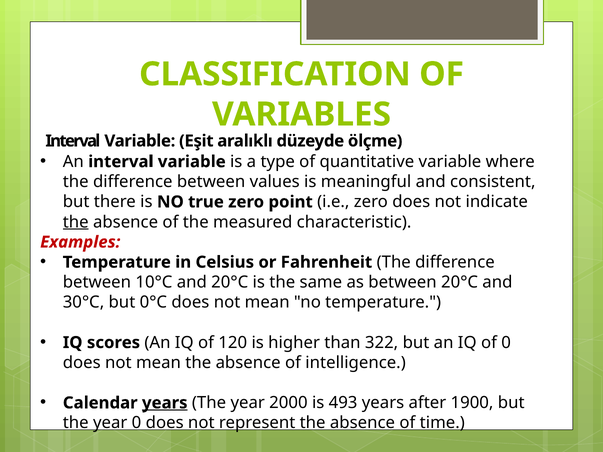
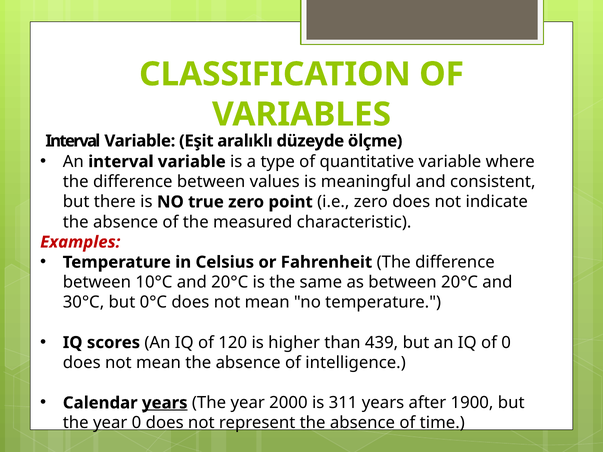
the underline: present -> none (76, 222)
322: 322 -> 439 (382, 343)
493: 493 -> 311 (343, 403)
